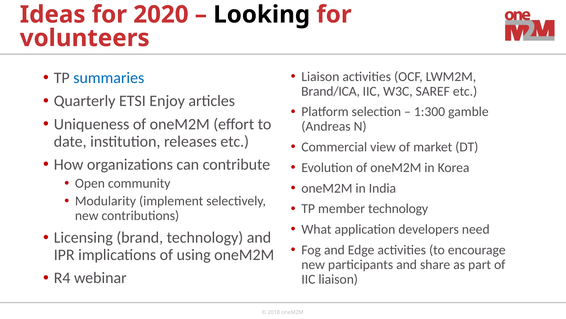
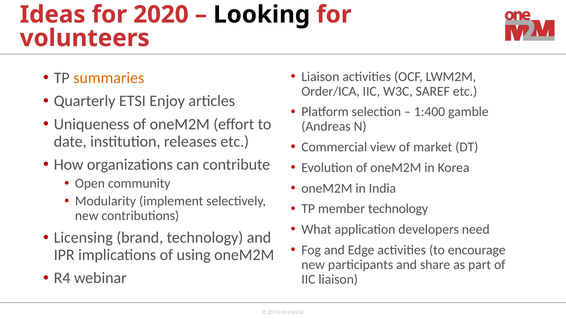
summaries colour: blue -> orange (109, 78)
Brand/ICA: Brand/ICA -> Order/ICA (331, 91)
1:300: 1:300 -> 1:400 (430, 112)
